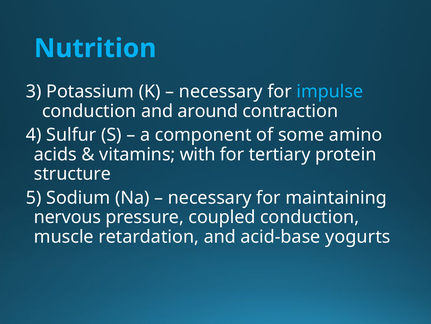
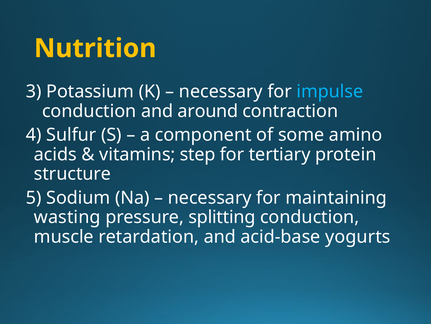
Nutrition colour: light blue -> yellow (95, 48)
with: with -> step (198, 154)
nervous: nervous -> wasting (67, 217)
coupled: coupled -> splitting (222, 217)
